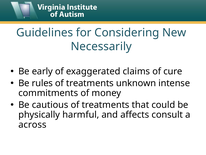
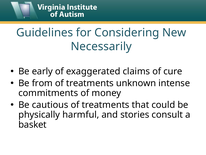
rules: rules -> from (42, 83)
affects: affects -> stories (135, 114)
across: across -> basket (32, 124)
